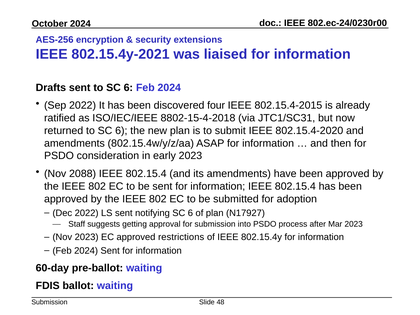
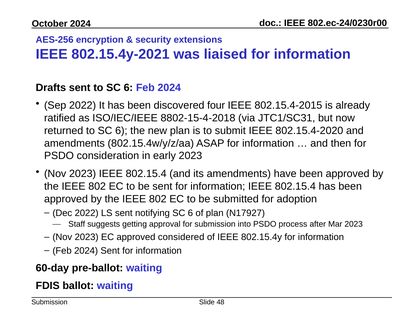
2088: 2088 -> 2023 (83, 174)
restrictions: restrictions -> considered (181, 237)
